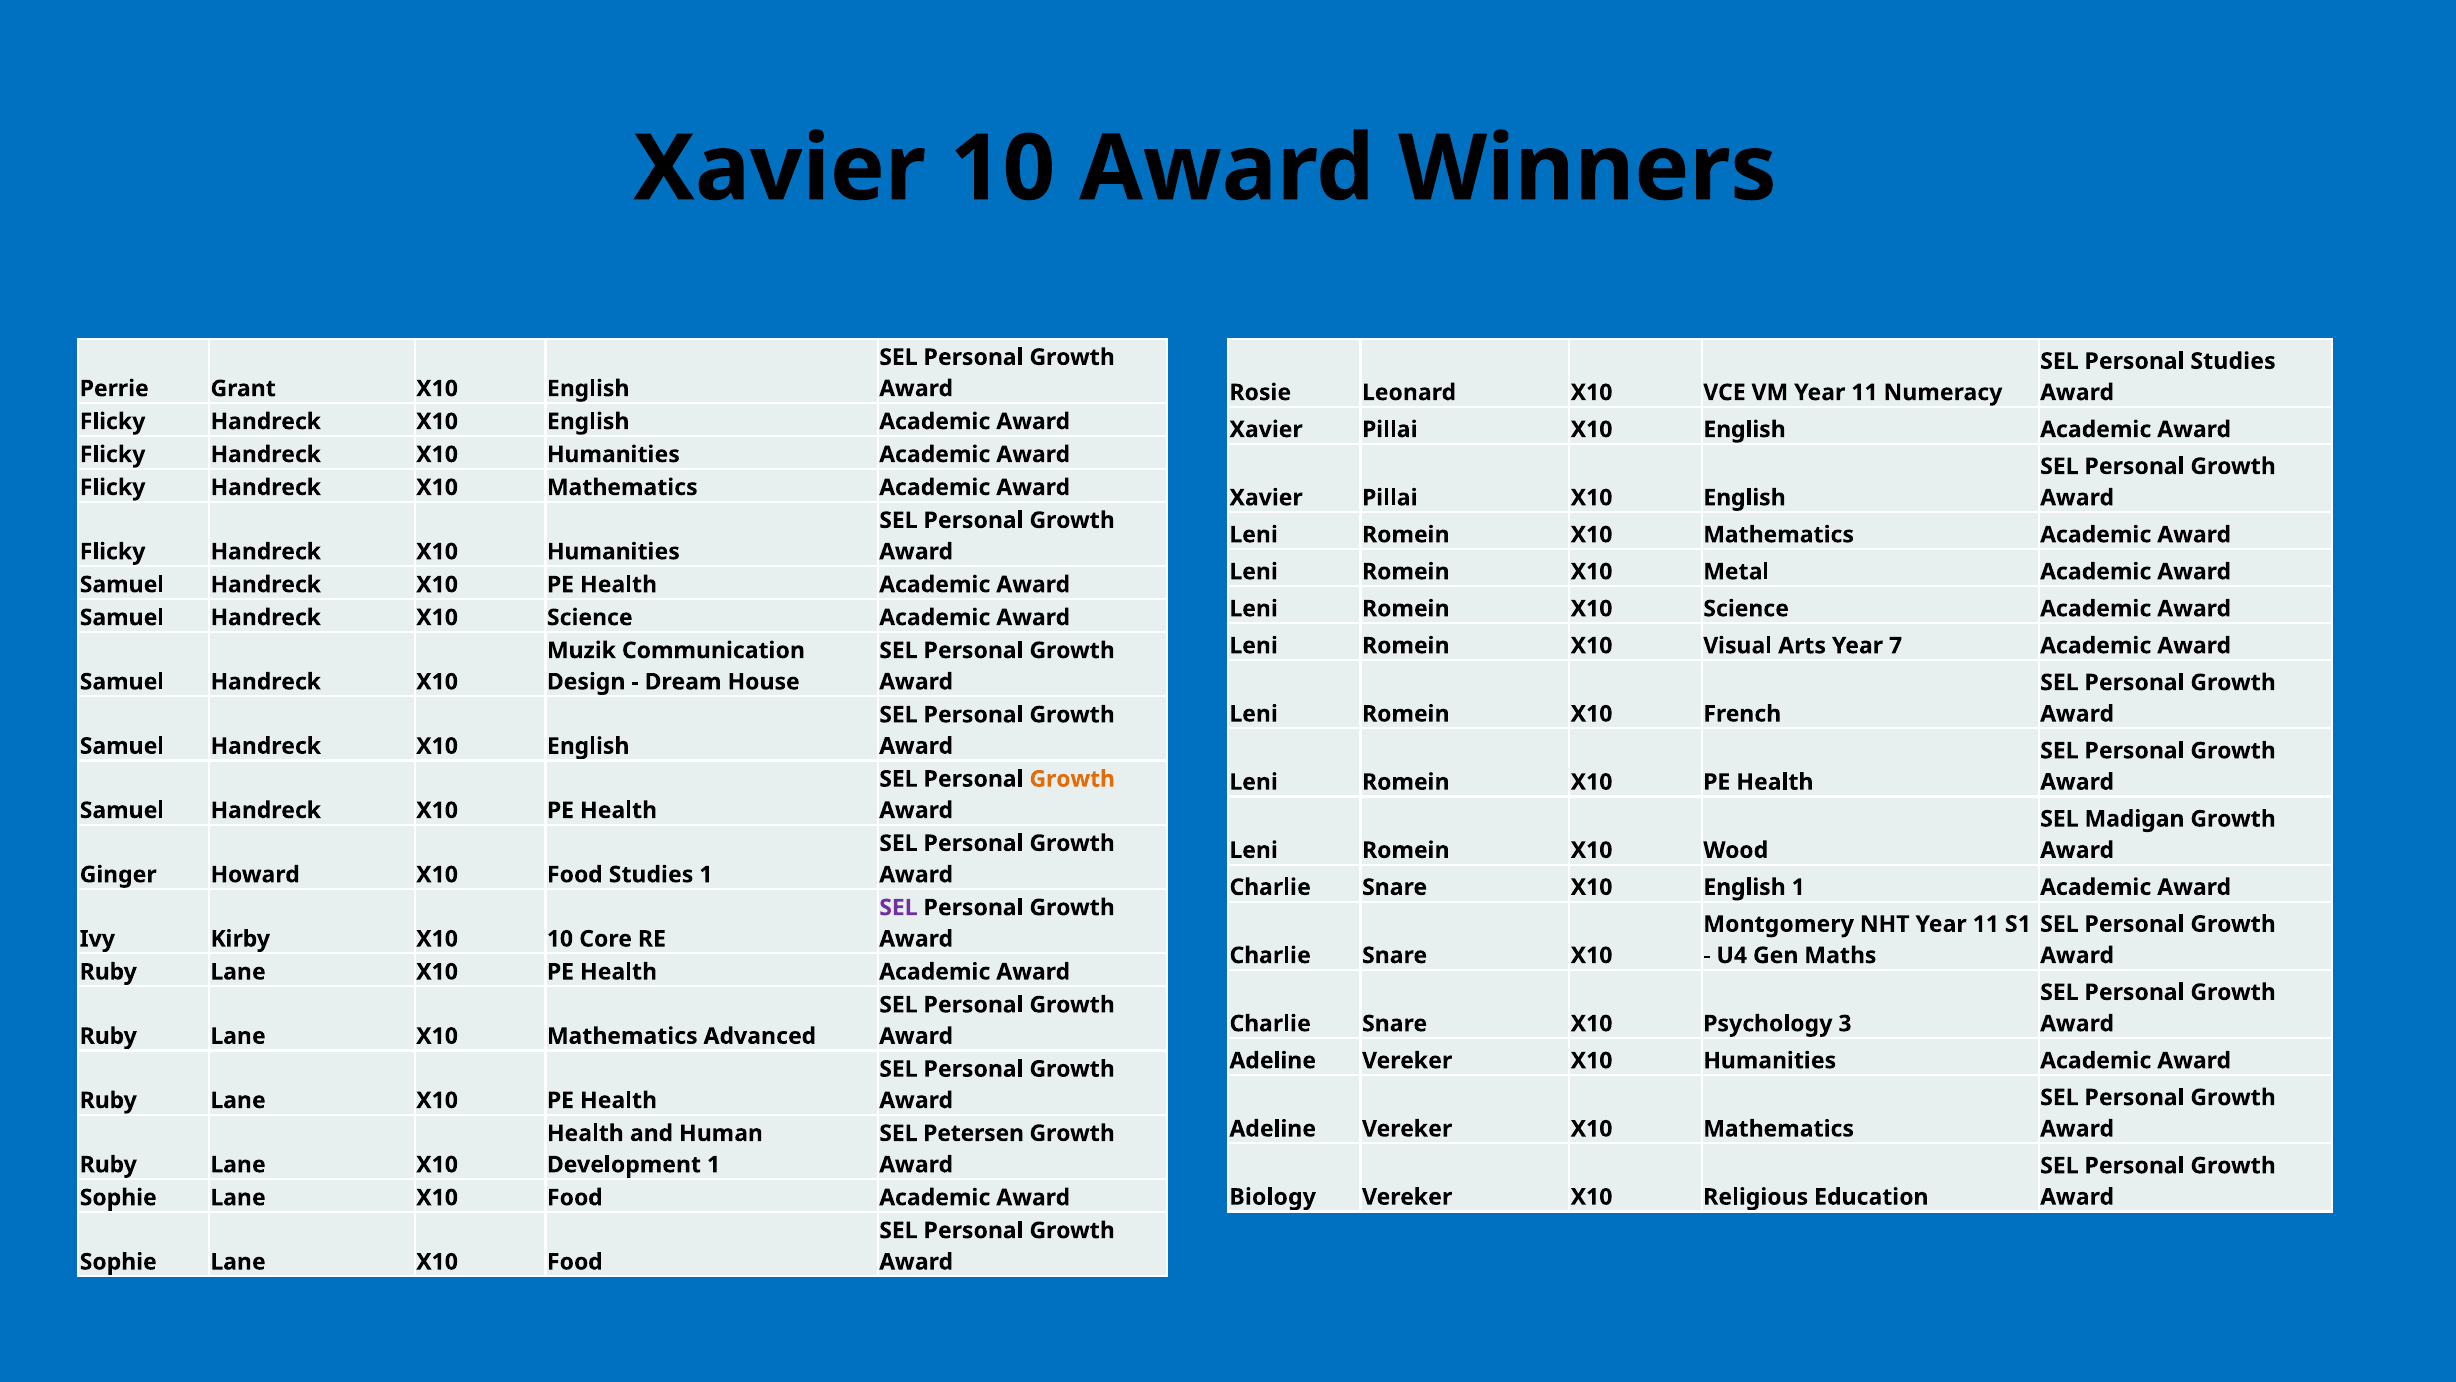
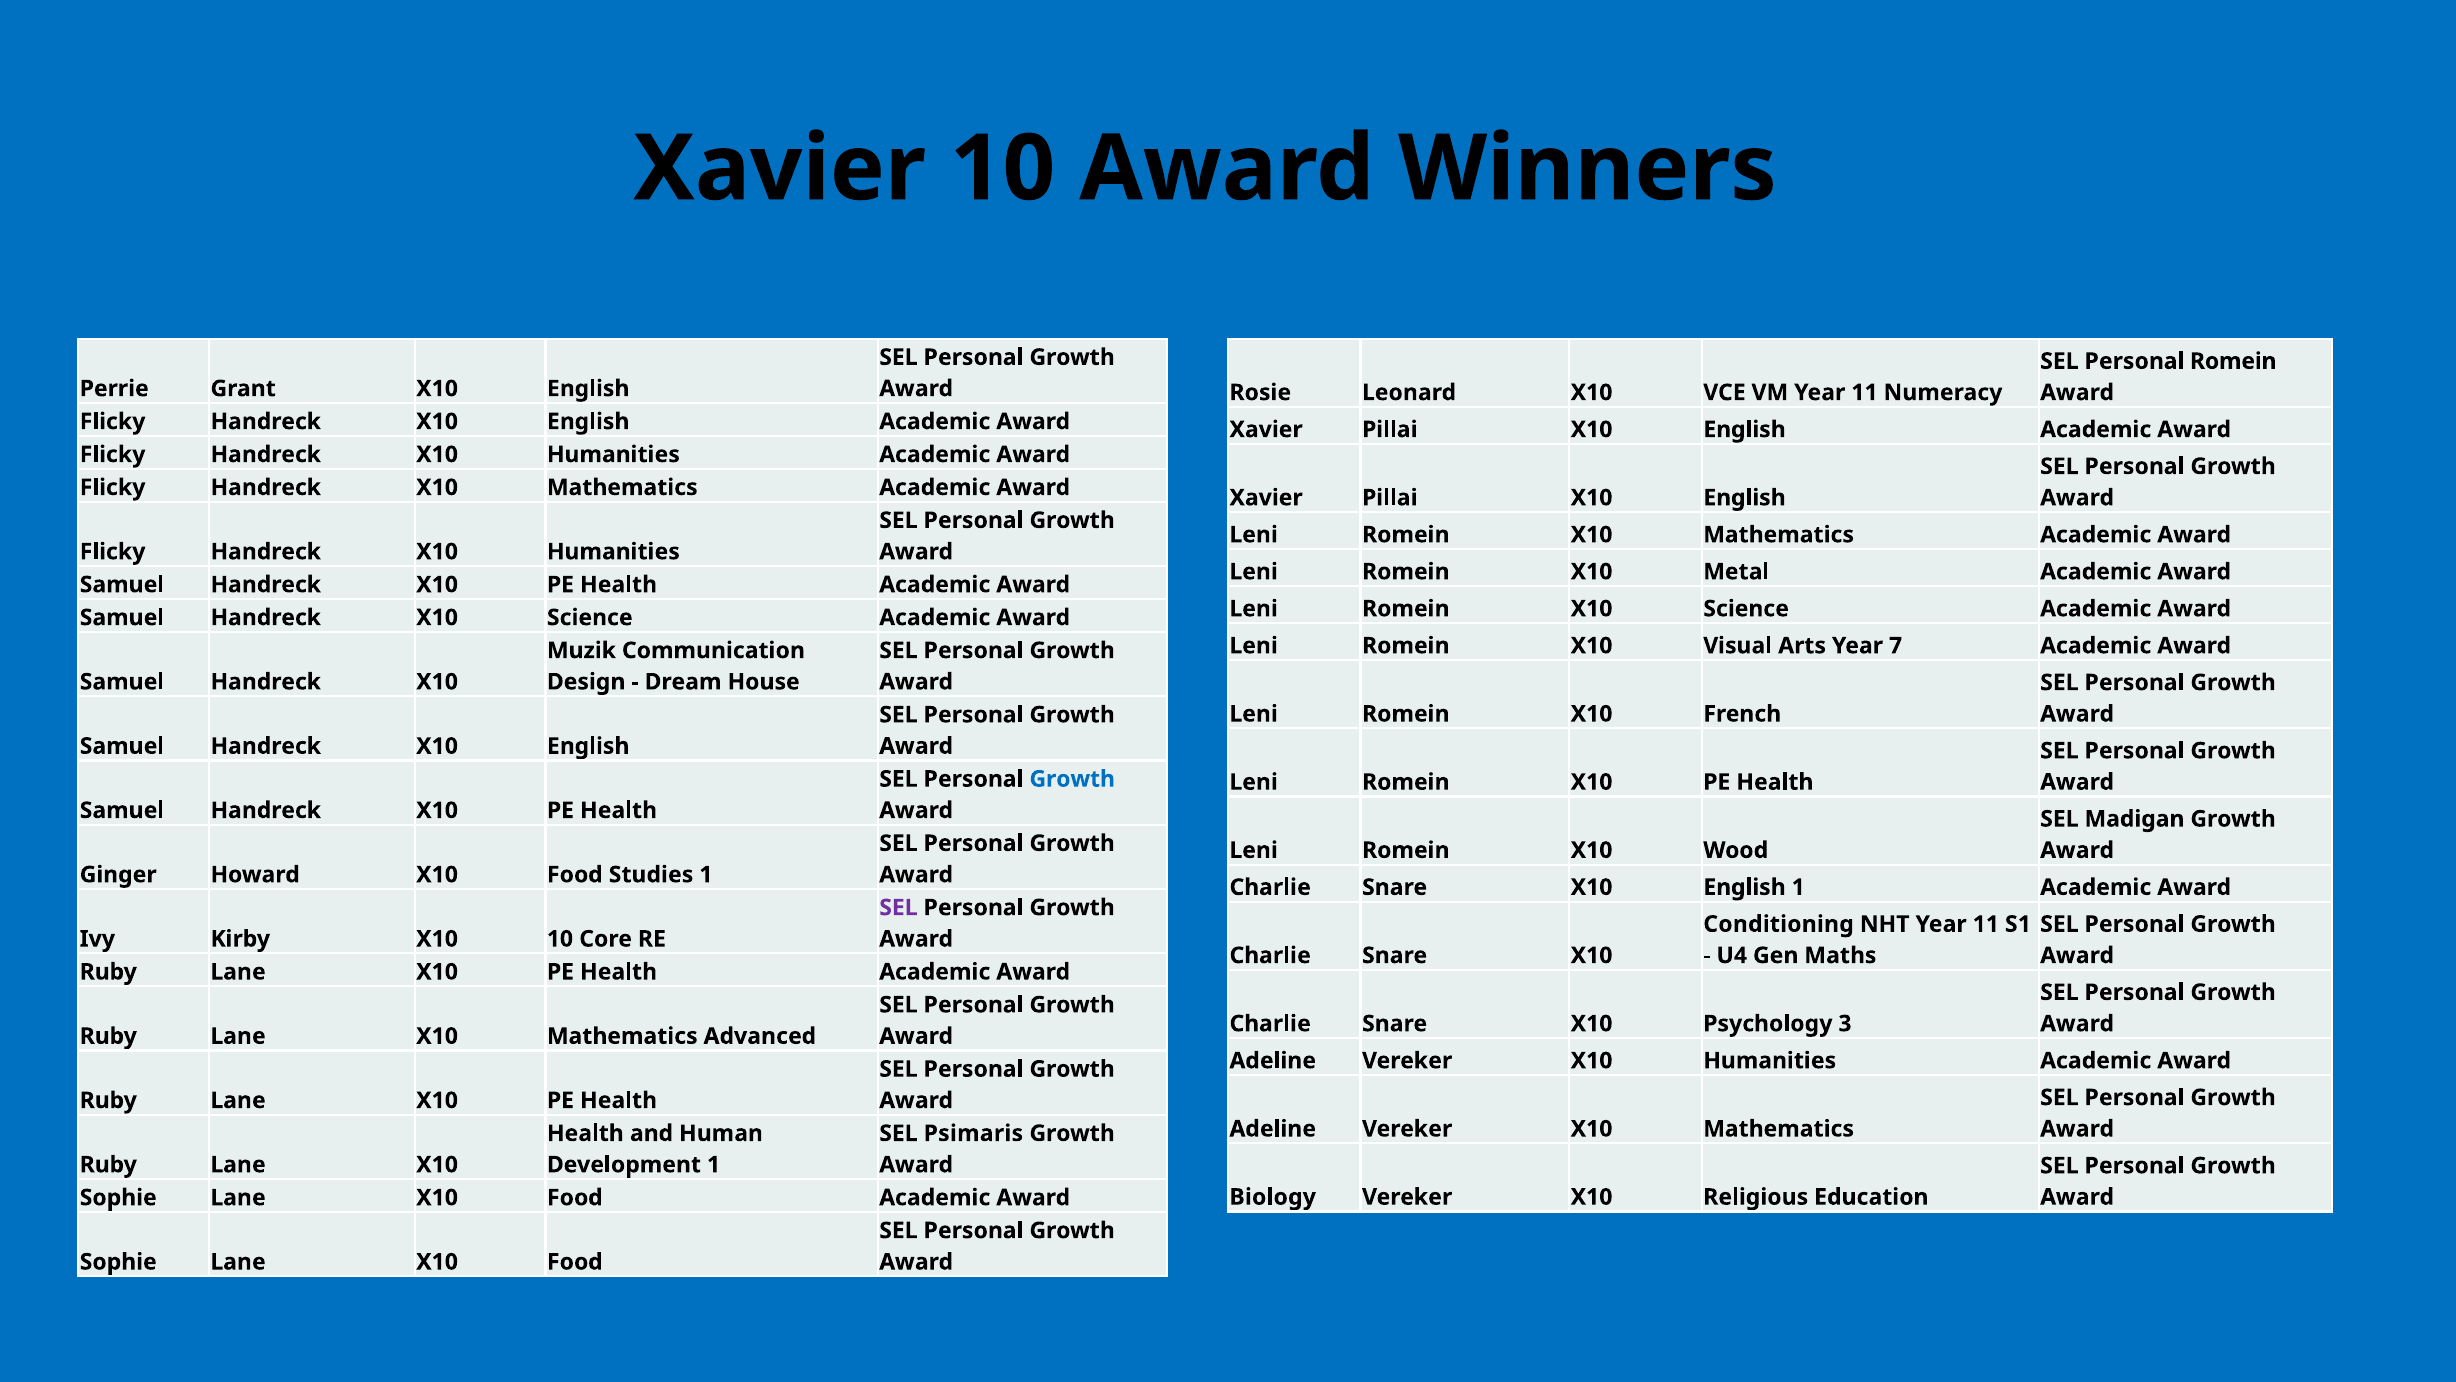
Personal Studies: Studies -> Romein (2233, 361)
Growth colour: orange -> blue (1072, 779)
Montgomery: Montgomery -> Conditioning (1779, 924)
Petersen: Petersen -> Psimaris (973, 1133)
